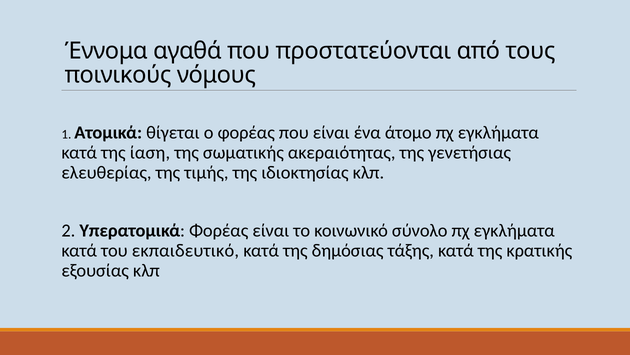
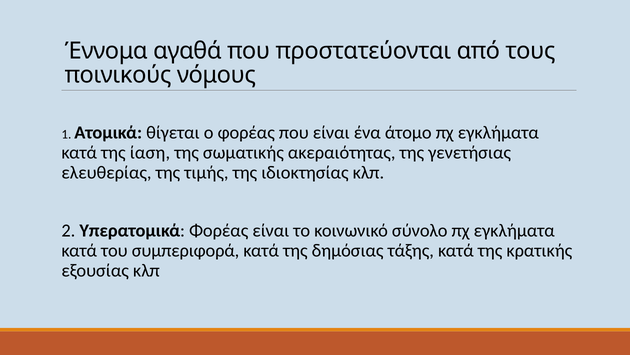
εκπαιδευτικό: εκπαιδευτικό -> συμπεριφορά (186, 250)
